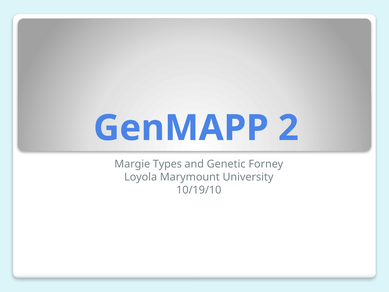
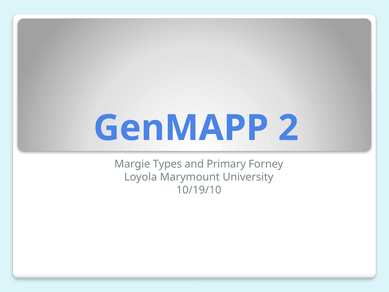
Genetic: Genetic -> Primary (226, 164)
